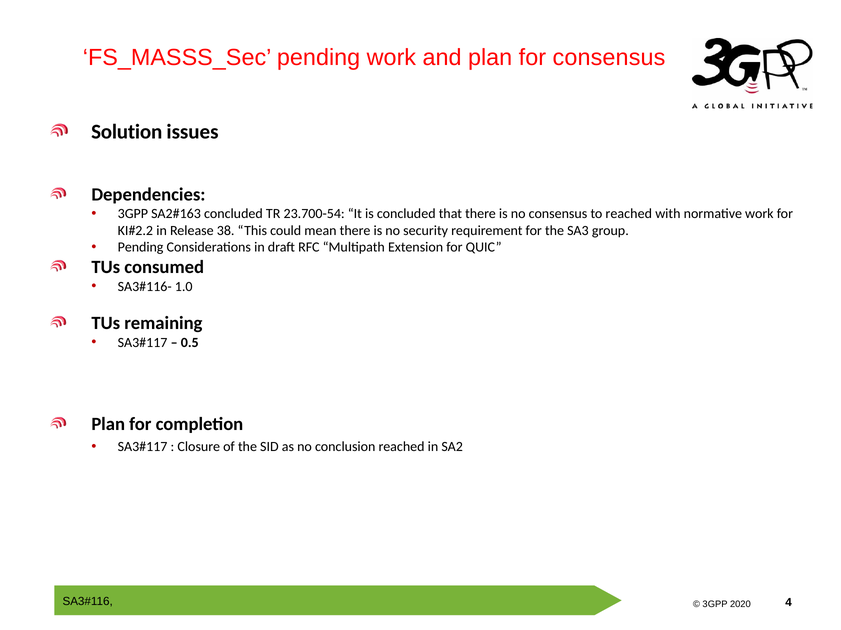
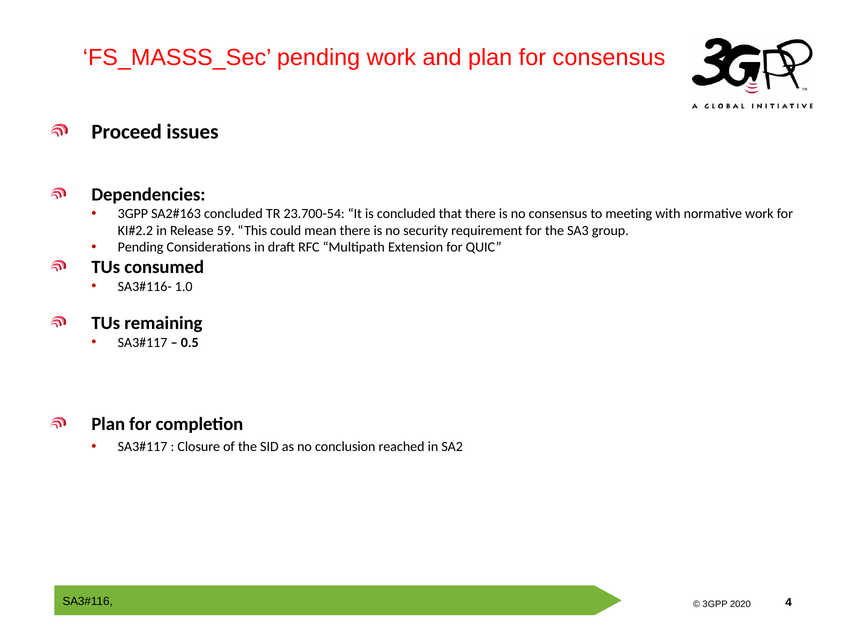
Solution: Solution -> Proceed (127, 132)
to reached: reached -> meeting (629, 214)
38: 38 -> 59 (226, 231)
